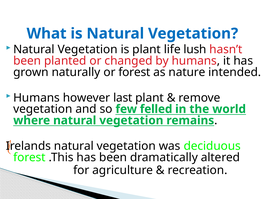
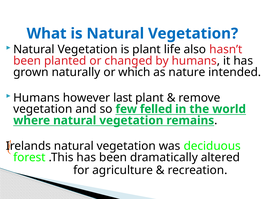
lush: lush -> also (195, 49)
or forest: forest -> which (134, 72)
